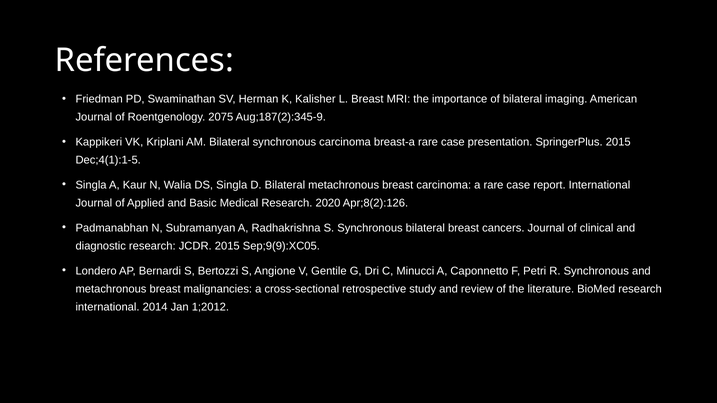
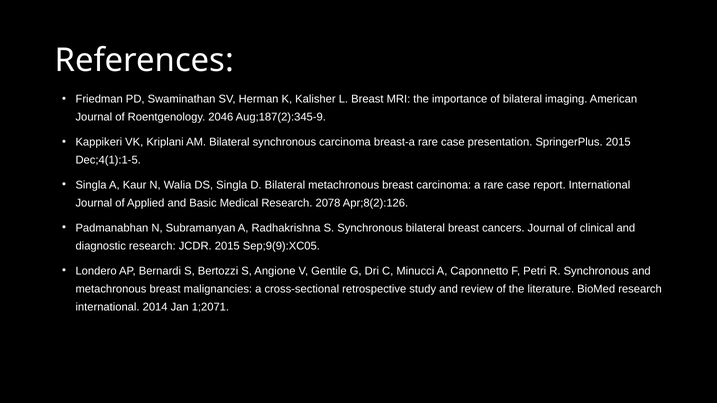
2075: 2075 -> 2046 (221, 117)
2020: 2020 -> 2078 (328, 203)
1;2012: 1;2012 -> 1;2071 (210, 307)
